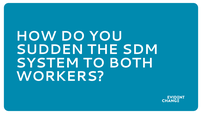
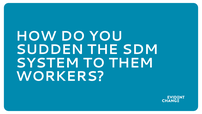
BOTH: BOTH -> THEM (131, 63)
